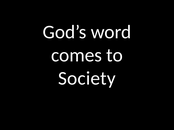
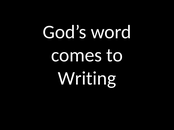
Society: Society -> Writing (87, 79)
